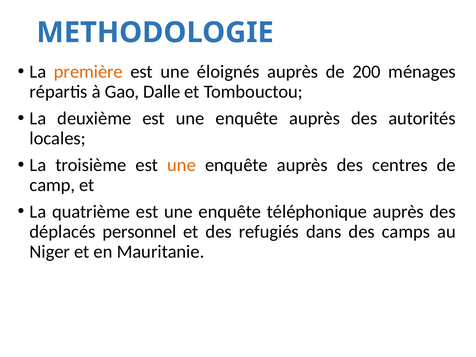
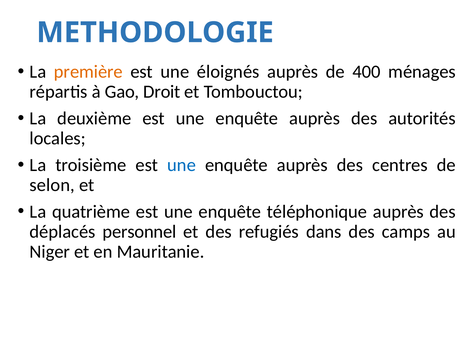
200: 200 -> 400 (367, 72)
Dalle: Dalle -> Droit (162, 92)
une colour: orange -> blue (182, 165)
camp: camp -> selon (52, 185)
